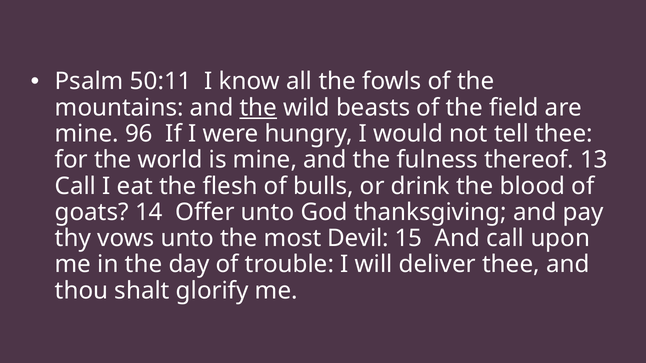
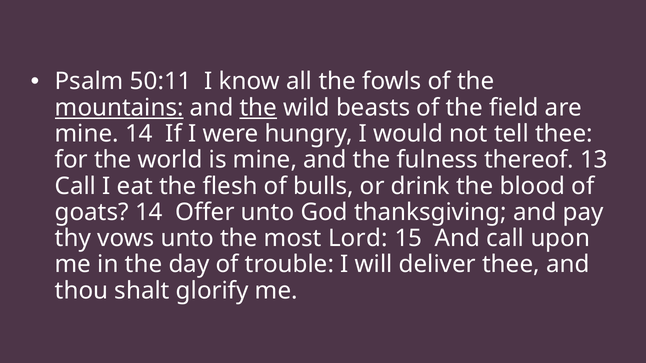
mountains underline: none -> present (119, 108)
mine 96: 96 -> 14 (139, 134)
Devil: Devil -> Lord (358, 239)
